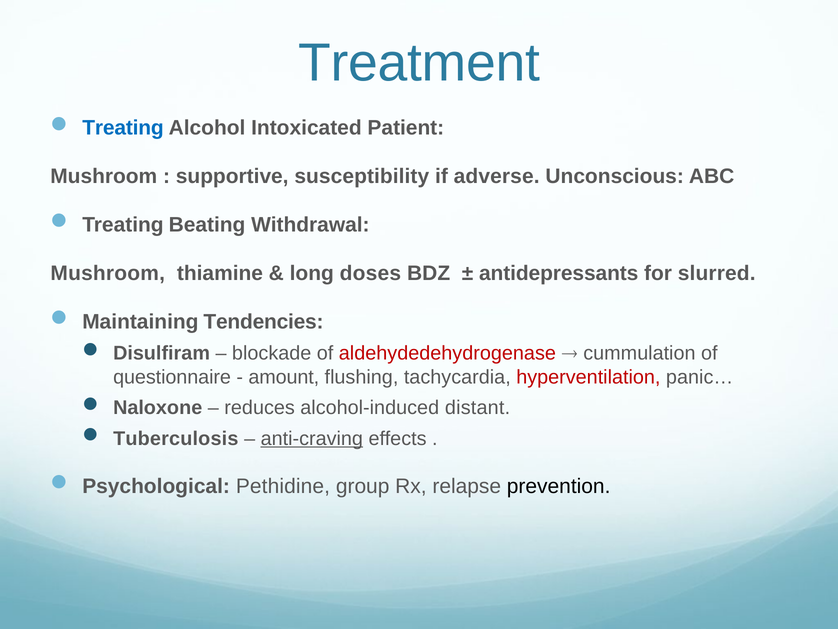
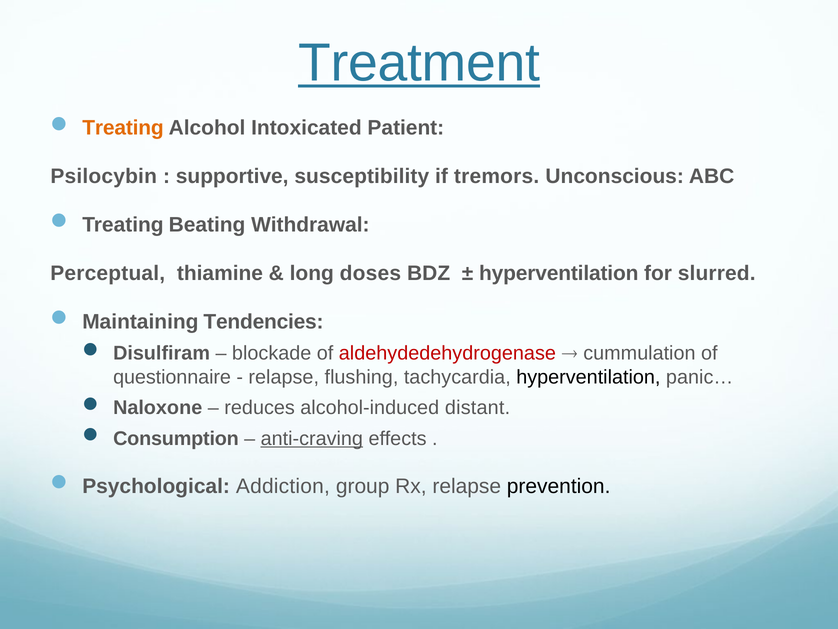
Treatment underline: none -> present (419, 63)
Treating colour: blue -> orange (123, 128)
Mushroom: Mushroom -> Psilocybin (104, 176)
adverse: adverse -> tremors (497, 176)
Mushroom: Mushroom -> Perceptual (108, 273)
antidepressants: antidepressants -> hyperventilation (559, 273)
amount: amount -> relapse (284, 377)
hyperventilation colour: red -> black (588, 377)
Tuberculosis: Tuberculosis -> Consumption (176, 438)
Pethidine: Pethidine -> Addiction (283, 486)
